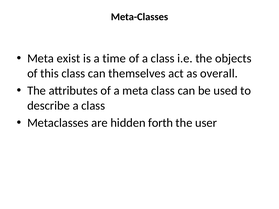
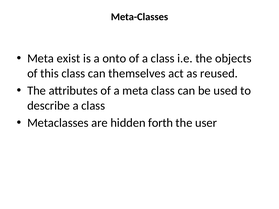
time: time -> onto (114, 59)
overall: overall -> reused (219, 73)
